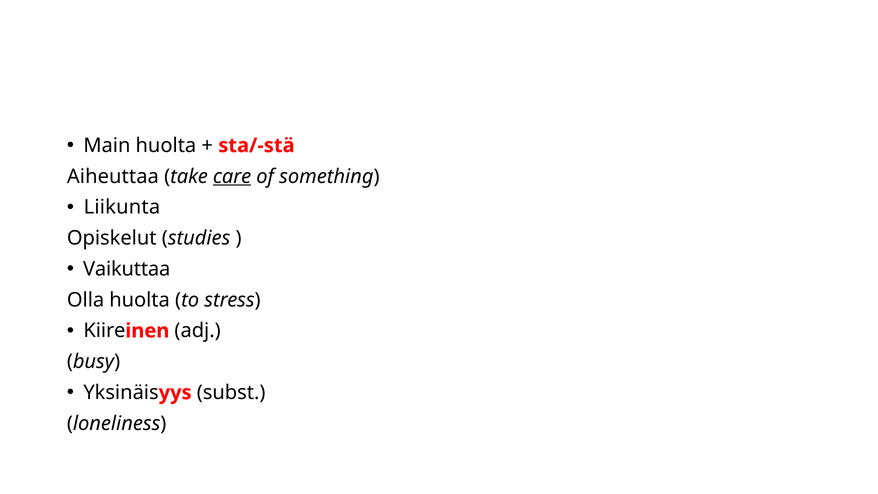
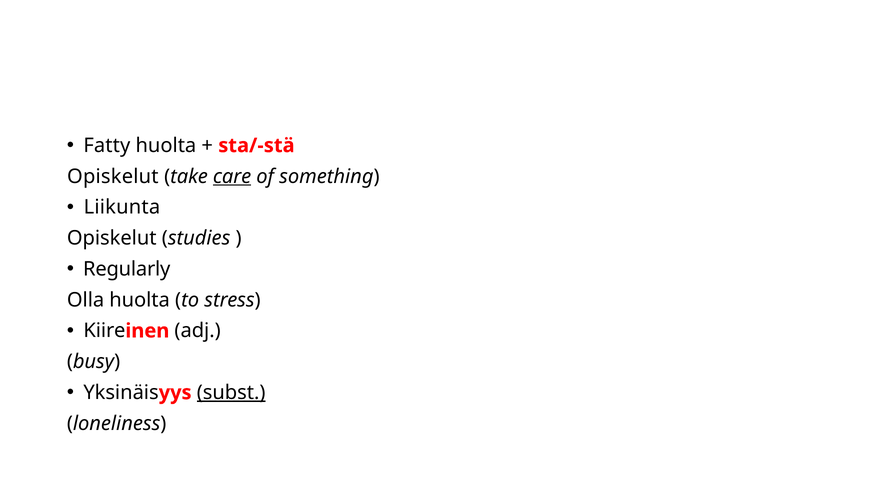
Main: Main -> Fatty (107, 145)
Aiheuttaa: Aiheuttaa -> Opiskelut (113, 176)
Vaikuttaa: Vaikuttaa -> Regularly (127, 269)
subst underline: none -> present (231, 393)
